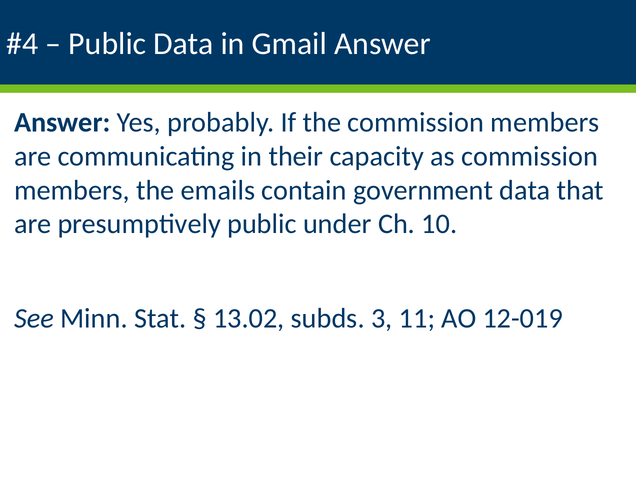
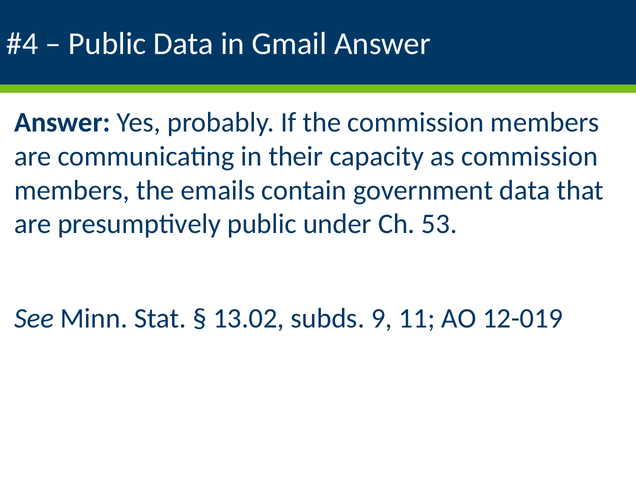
10: 10 -> 53 (439, 224)
3: 3 -> 9 (382, 319)
